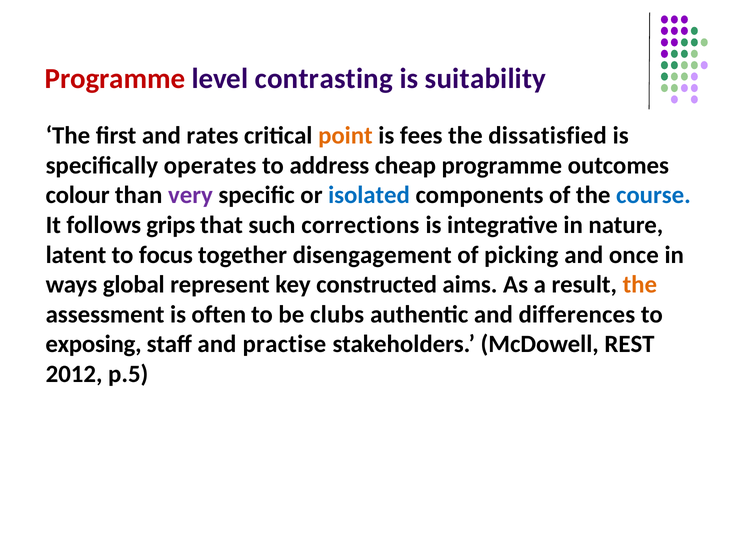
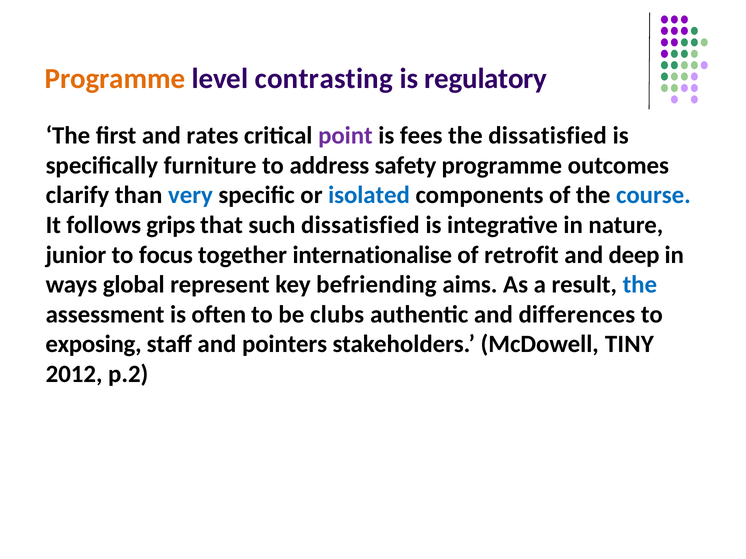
Programme colour: red -> orange (115, 79)
suitability: suitability -> regulatory (486, 79)
point colour: orange -> purple (345, 136)
operates: operates -> furniture (210, 166)
cheap: cheap -> safety (405, 166)
colour: colour -> clarify (77, 195)
very colour: purple -> blue (190, 195)
such corrections: corrections -> dissatisfied (360, 225)
latent: latent -> junior (76, 255)
disengagement: disengagement -> internationalise (372, 255)
picking: picking -> retrofit (521, 255)
once: once -> deep (634, 255)
constructed: constructed -> befriending (376, 285)
the colour: orange -> blue (640, 285)
practise: practise -> pointers (285, 345)
REST: REST -> TINY (629, 345)
p.5: p.5 -> p.2 (128, 374)
